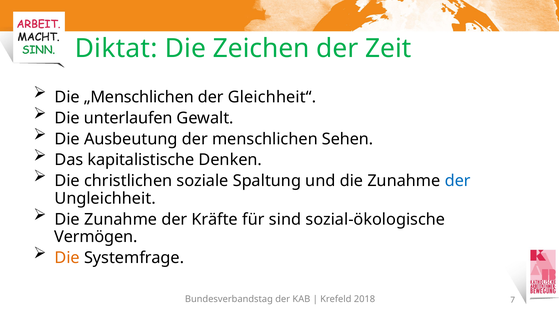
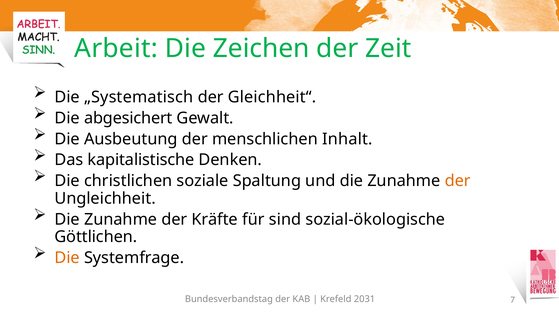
Diktat: Diktat -> Arbeit (116, 49)
„Menschlichen: „Menschlichen -> „Systematisch (139, 97)
unterlaufen: unterlaufen -> abgesichert (128, 118)
Sehen: Sehen -> Inhalt (347, 139)
der colour: blue -> orange (458, 181)
Vermögen: Vermögen -> Göttlichen (96, 237)
2018: 2018 -> 2031 (365, 300)
